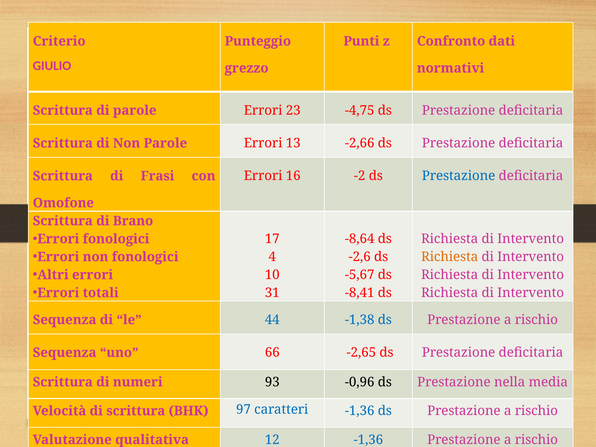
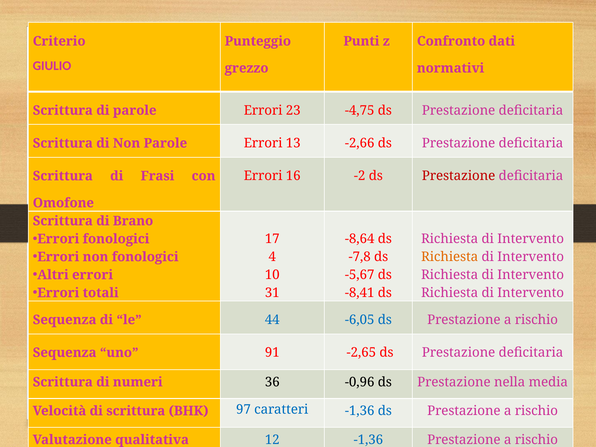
Prestazione colour: blue -> red (459, 176)
-2,6: -2,6 -> -7,8 (360, 257)
-1,38: -1,38 -> -6,05 (360, 320)
66: 66 -> 91 (272, 353)
93: 93 -> 36 (272, 382)
